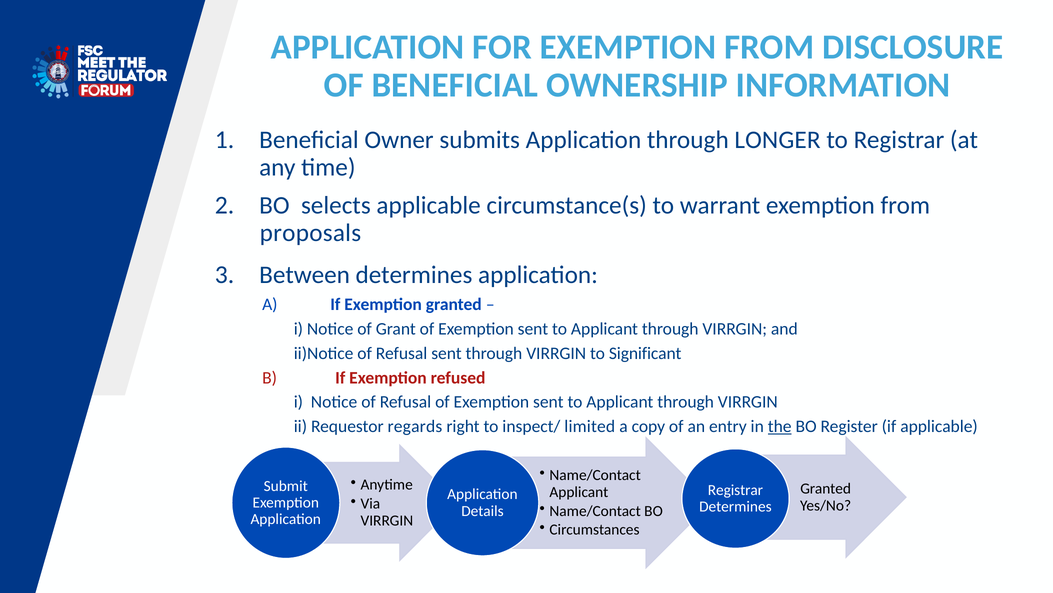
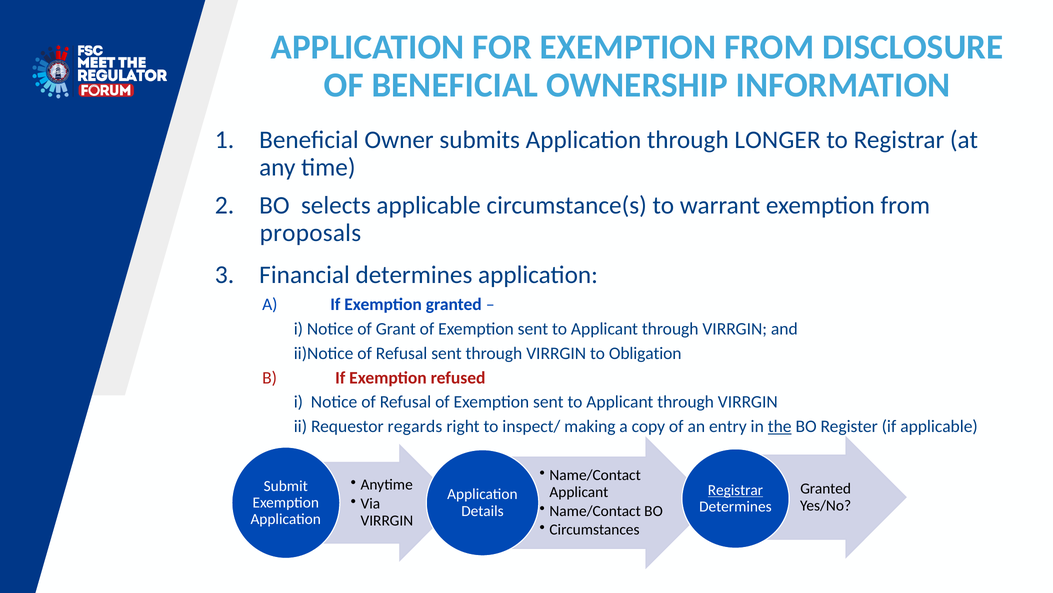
Between: Between -> Financial (305, 274)
Significant: Significant -> Obligation (645, 353)
limited: limited -> making (590, 426)
Registrar underline: none -> present (735, 490)
